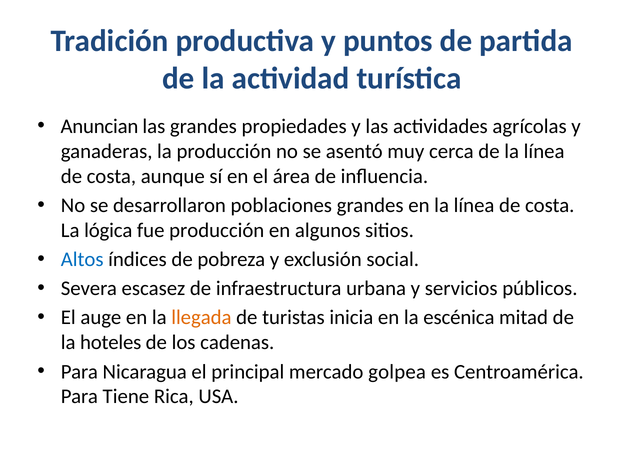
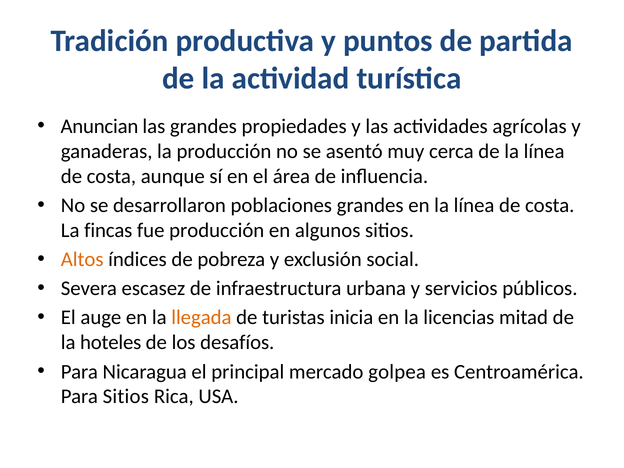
lógica: lógica -> fincas (108, 230)
Altos colour: blue -> orange (82, 259)
escénica: escénica -> licencias (459, 318)
cadenas: cadenas -> desafíos (237, 343)
Para Tiene: Tiene -> Sitios (126, 397)
